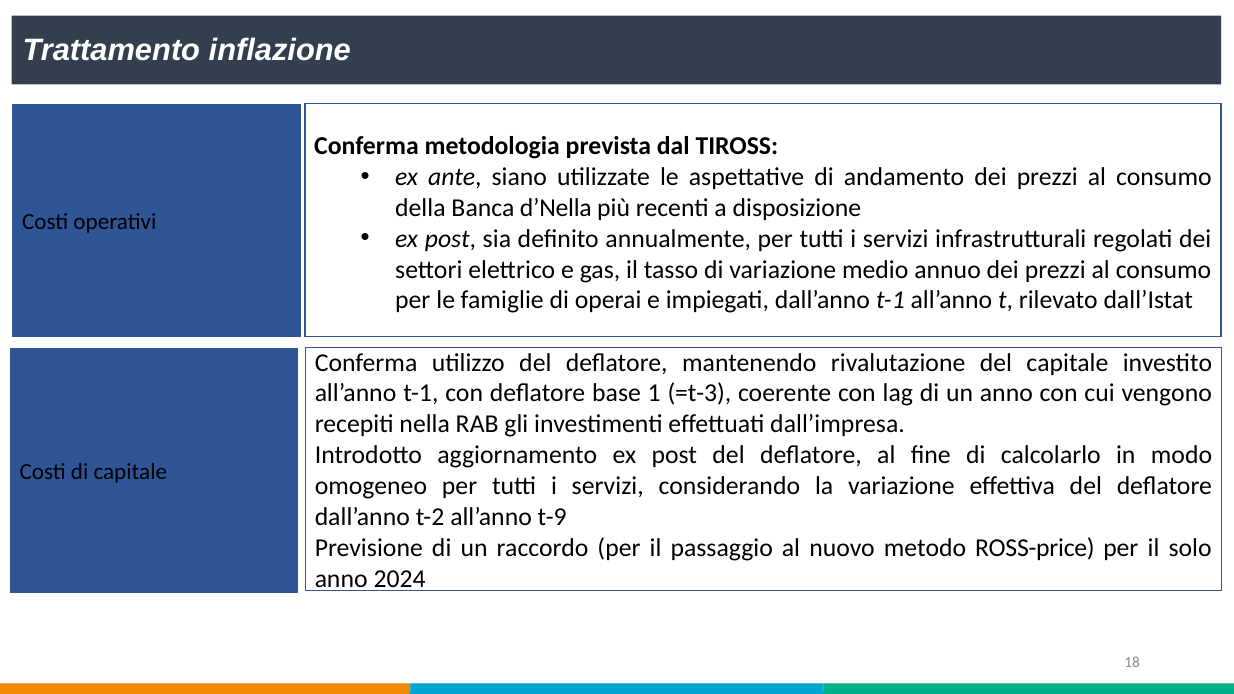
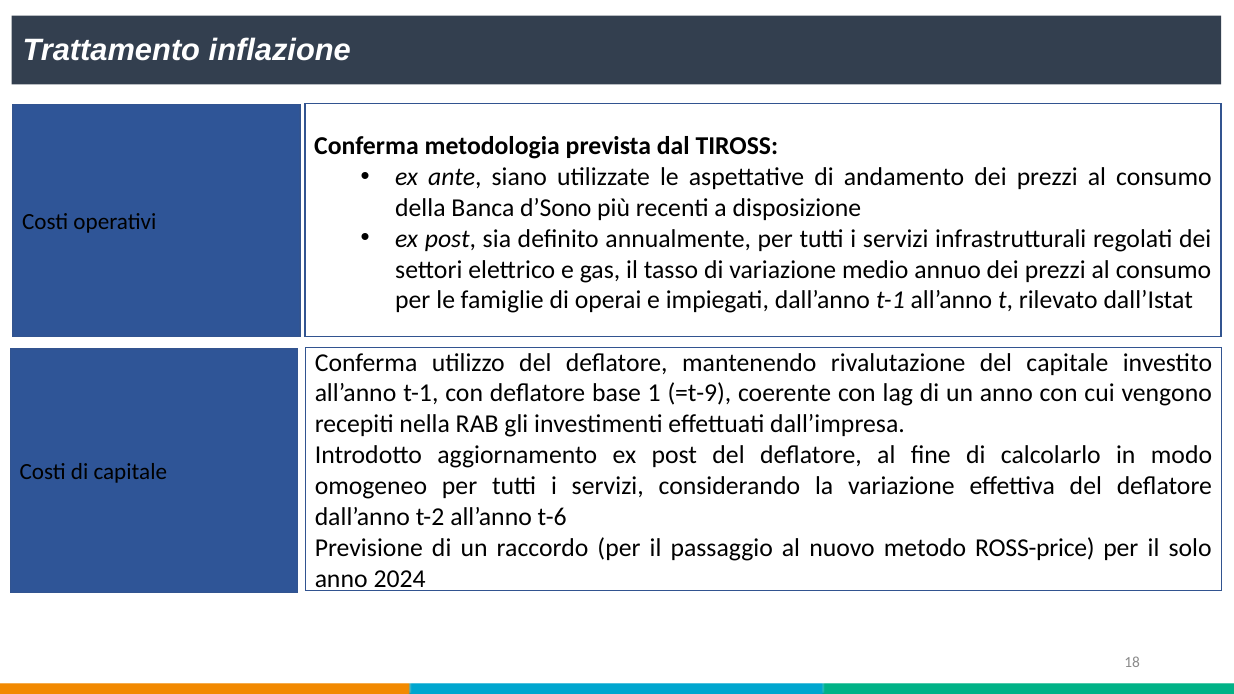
d’Nella: d’Nella -> d’Sono (556, 208)
=t-3: =t-3 -> =t-9 (699, 394)
t-9: t-9 -> t-6 (552, 517)
